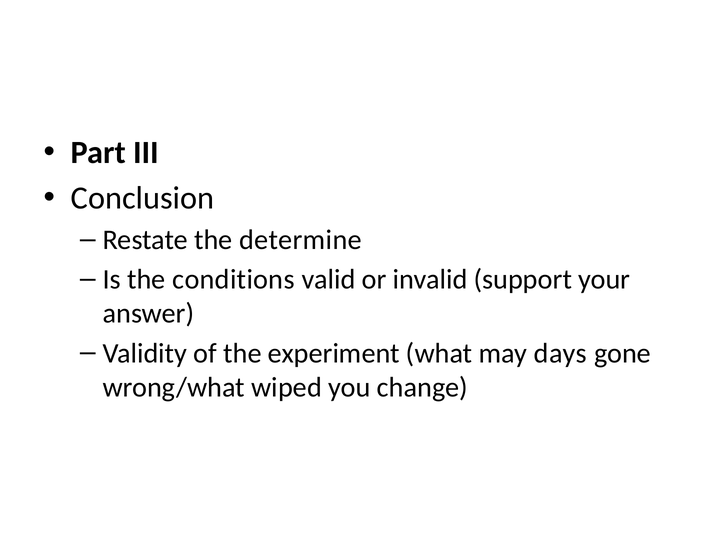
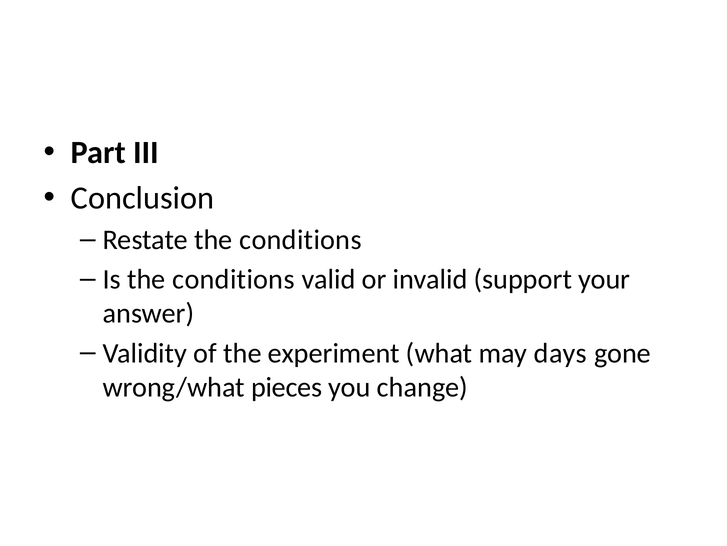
Restate the determine: determine -> conditions (301, 240)
wiped: wiped -> pieces (287, 387)
